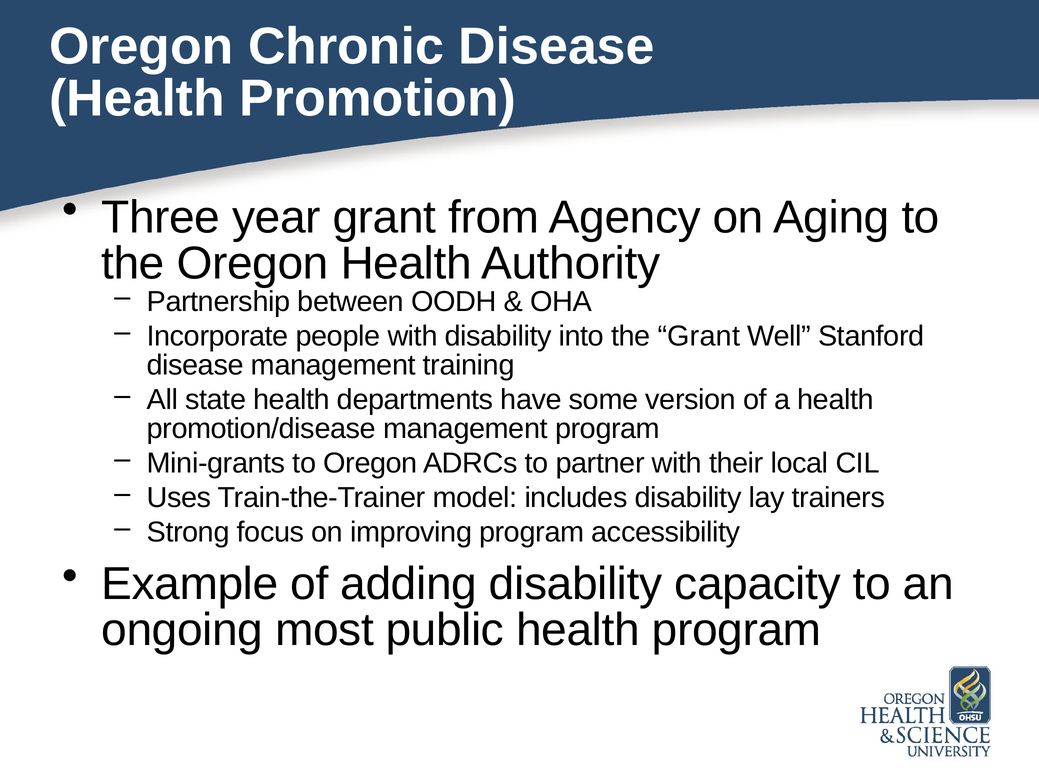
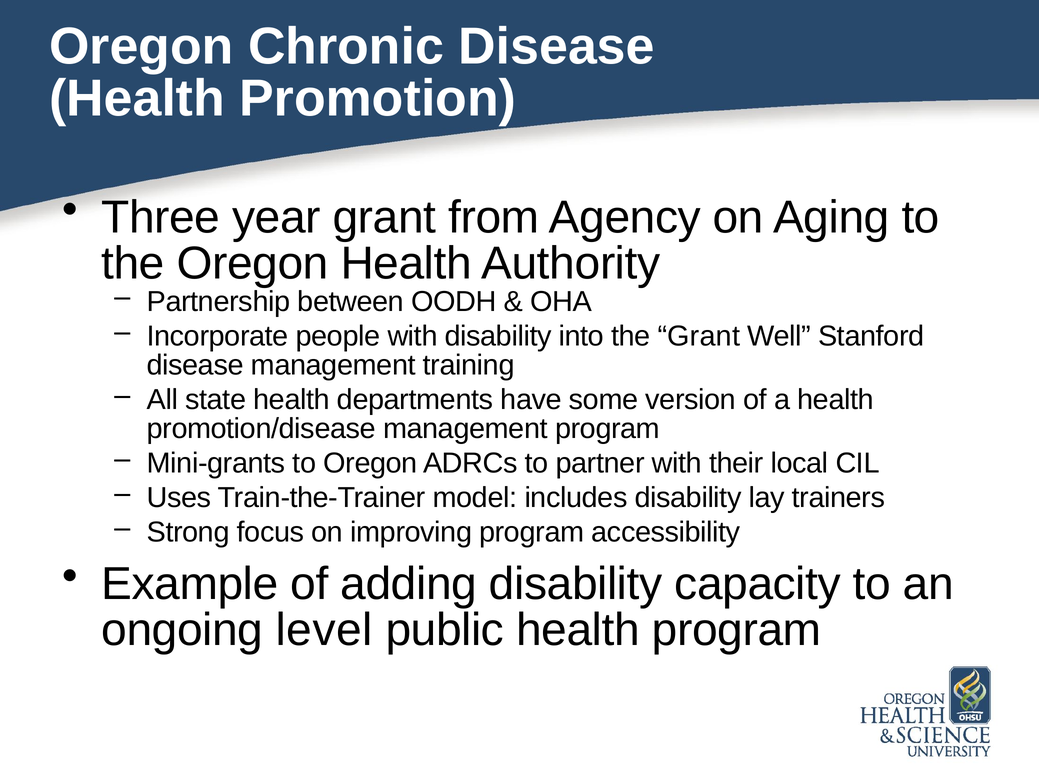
most: most -> level (324, 630)
